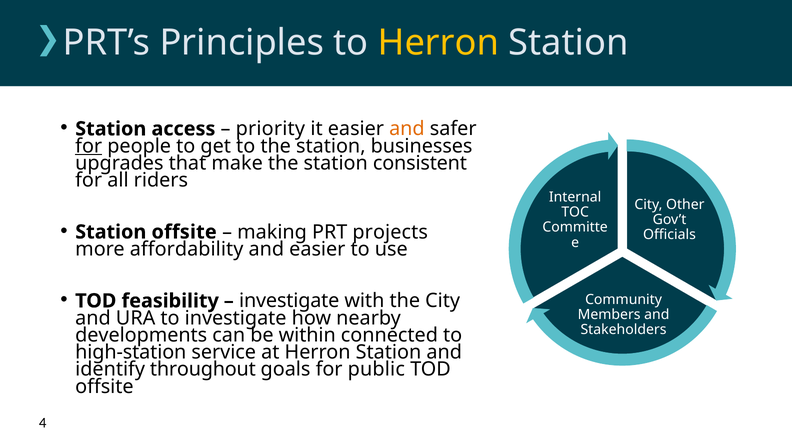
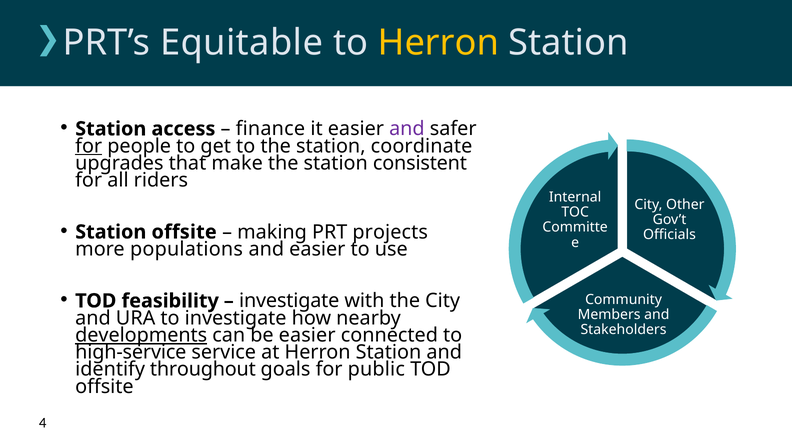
Principles: Principles -> Equitable (242, 43)
priority: priority -> finance (270, 129)
and colour: orange -> purple (407, 129)
businesses: businesses -> coordinate (421, 146)
affordability: affordability -> populations (186, 249)
developments underline: none -> present (141, 335)
be within: within -> easier (307, 335)
high-station: high-station -> high-service (131, 352)
